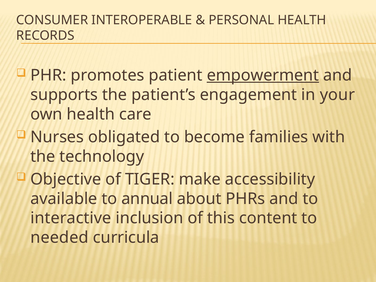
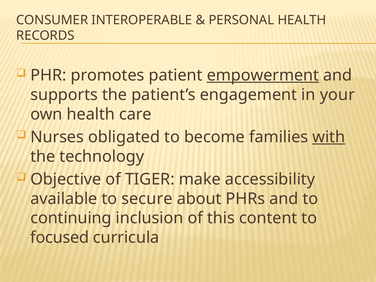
with underline: none -> present (329, 137)
annual: annual -> secure (147, 199)
interactive: interactive -> continuing (71, 218)
needed: needed -> focused (60, 238)
